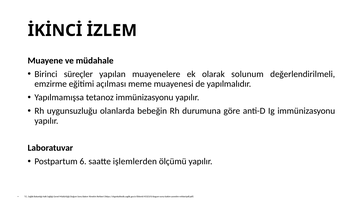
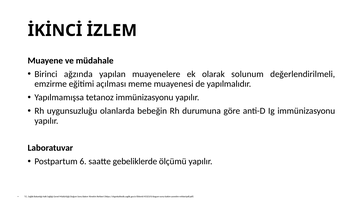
süreçler: süreçler -> ağzında (78, 74)
işlemlerden: işlemlerden -> gebeliklerde (135, 162)
